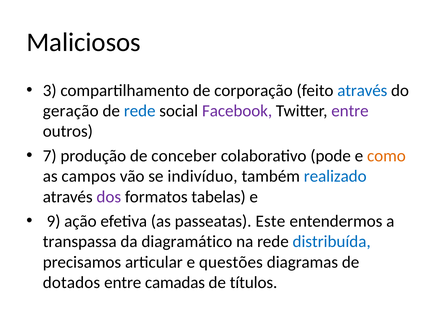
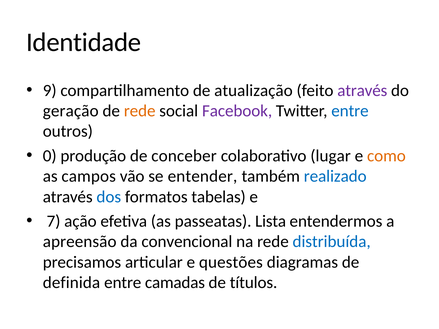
Maliciosos: Maliciosos -> Identidade (84, 42)
3: 3 -> 9 (50, 90)
corporação: corporação -> atualização (253, 90)
através colour: blue -> purple (362, 90)
rede colour: blue -> orange (140, 111)
entre colour: purple -> blue (350, 111)
7: 7 -> 0 (50, 156)
pode: pode -> lugar (331, 156)
indivíduo: indivíduo -> entender (202, 176)
dos colour: purple -> blue (109, 197)
9: 9 -> 7 (54, 221)
Este: Este -> Lista (271, 221)
transpassa: transpassa -> apreensão (80, 242)
diagramático: diagramático -> convencional (187, 242)
dotados: dotados -> definida (71, 283)
